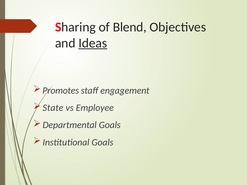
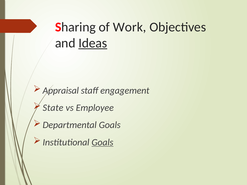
Blend: Blend -> Work (130, 27)
Promotes: Promotes -> Appraisal (61, 91)
Goals underline: none -> present (102, 142)
